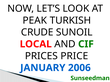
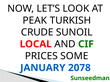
PRICE: PRICE -> SOME (74, 56)
2006: 2006 -> 2078 (79, 68)
